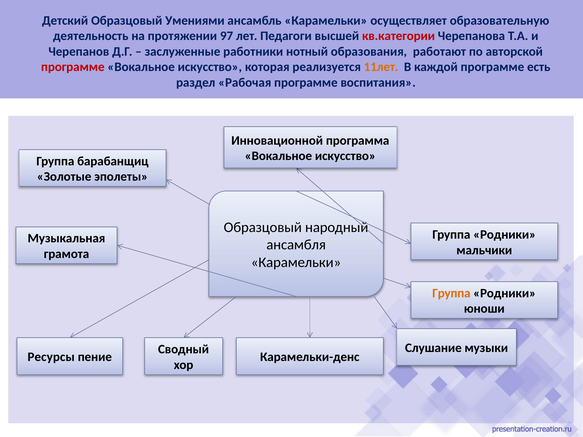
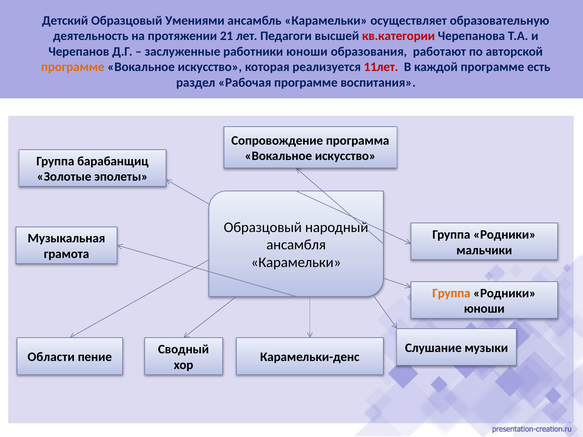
97: 97 -> 21 (227, 36)
работники нотный: нотный -> юноши (307, 52)
программе colour: red -> orange (73, 67)
11лет colour: orange -> red (381, 67)
Инновационной: Инновационной -> Сопровождение (277, 141)
Ресурсы: Ресурсы -> Области (51, 357)
